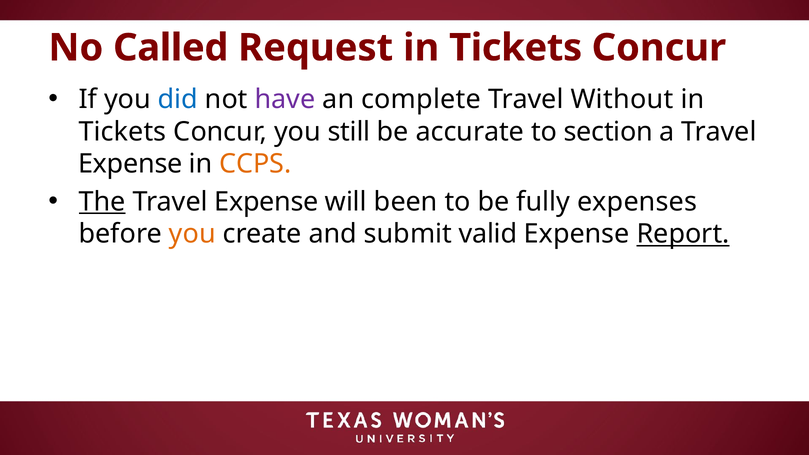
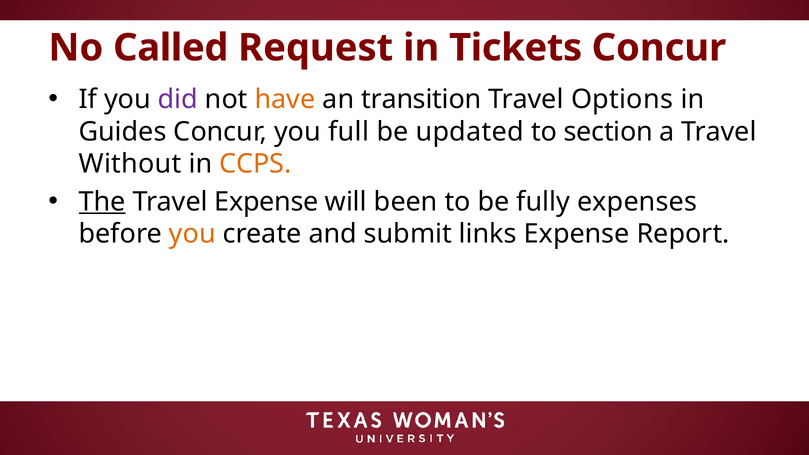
did colour: blue -> purple (178, 99)
have colour: purple -> orange (285, 99)
complete: complete -> transition (421, 99)
Without: Without -> Options (622, 99)
Tickets: Tickets -> Guides (123, 132)
still: still -> full (349, 132)
accurate: accurate -> updated (470, 132)
Expense: Expense -> Without (130, 164)
valid: valid -> links (488, 234)
Report underline: present -> none (683, 234)
